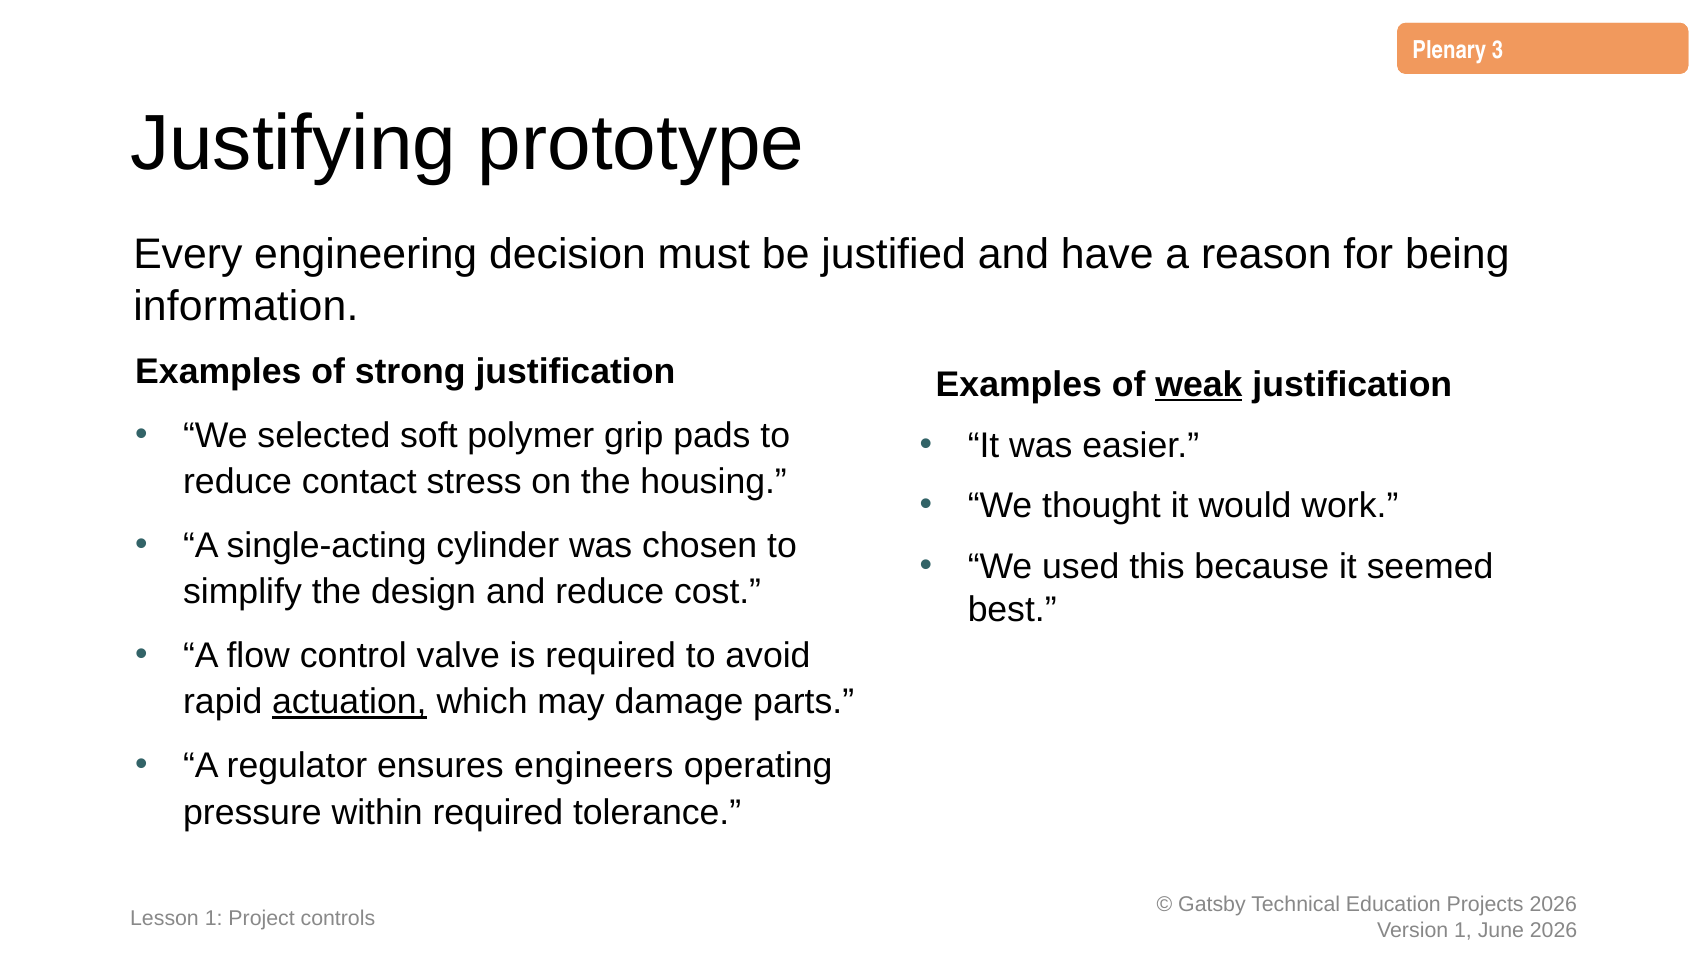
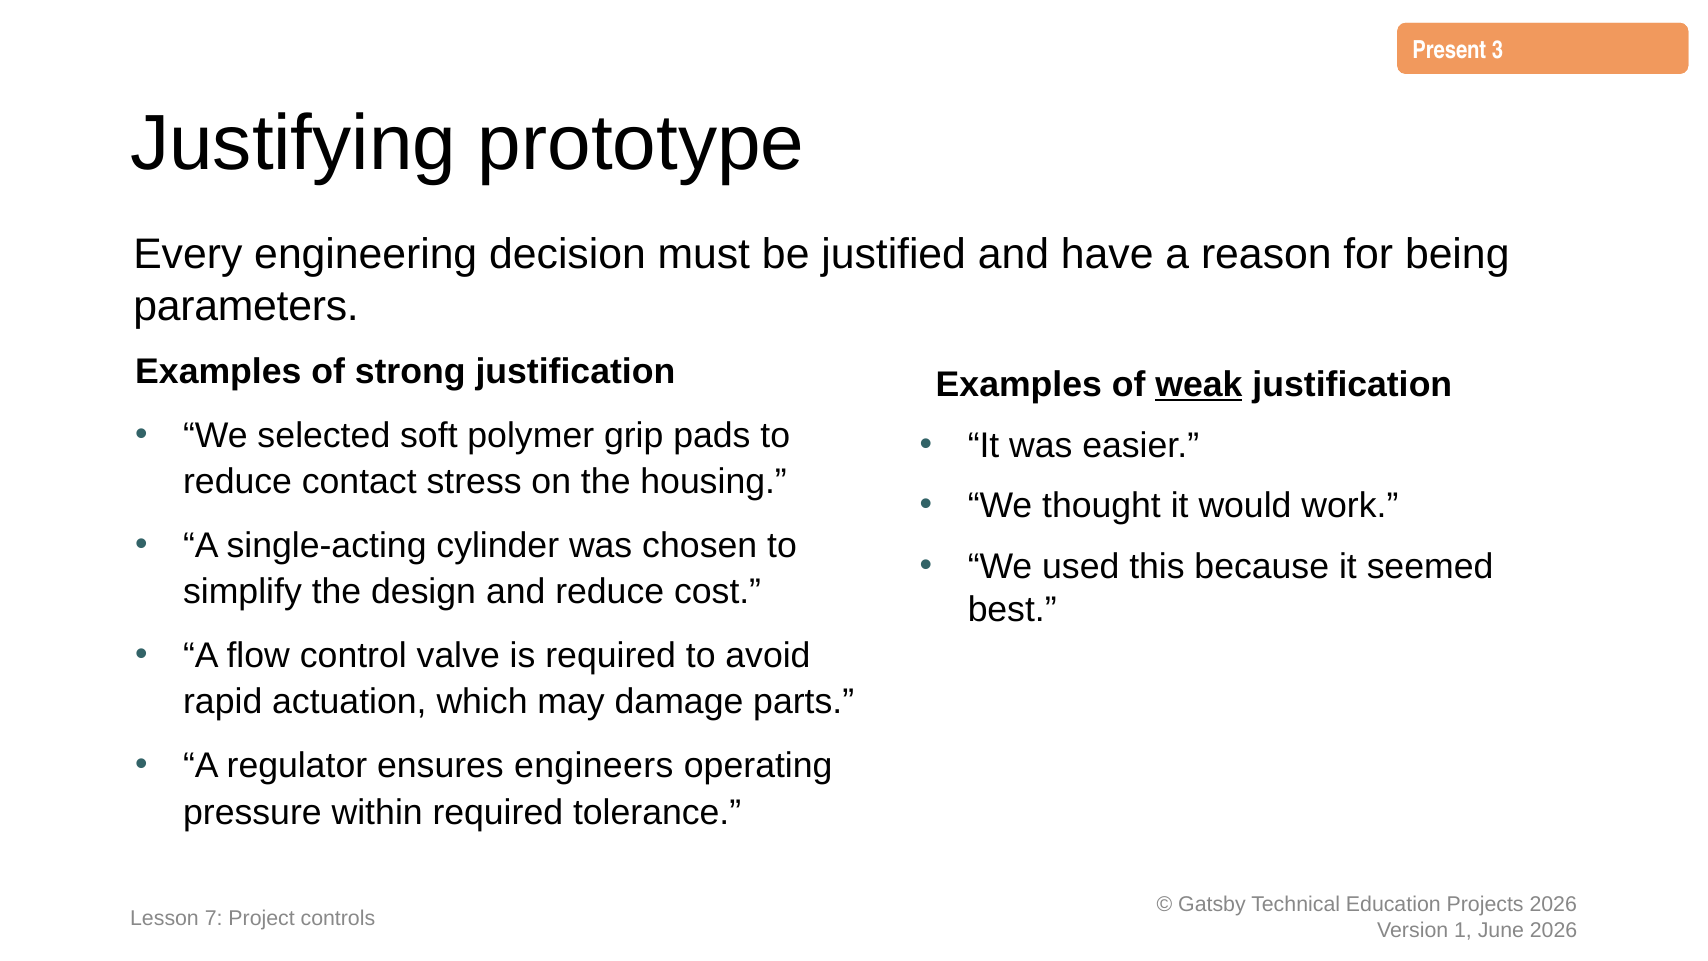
Plenary: Plenary -> Present (1449, 51)
information: information -> parameters (246, 306)
actuation underline: present -> none (349, 702)
Lesson 1: 1 -> 7 (214, 918)
